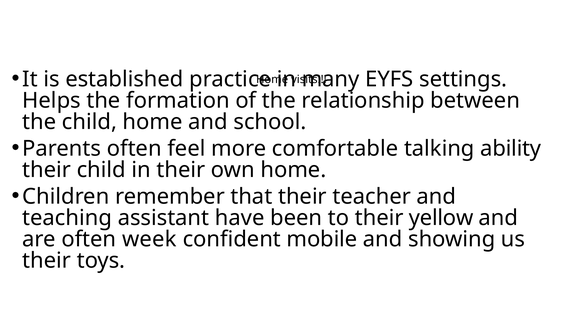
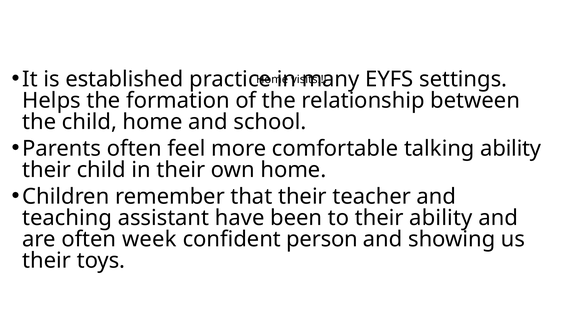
their yellow: yellow -> ability (441, 219)
mobile: mobile -> person (322, 240)
